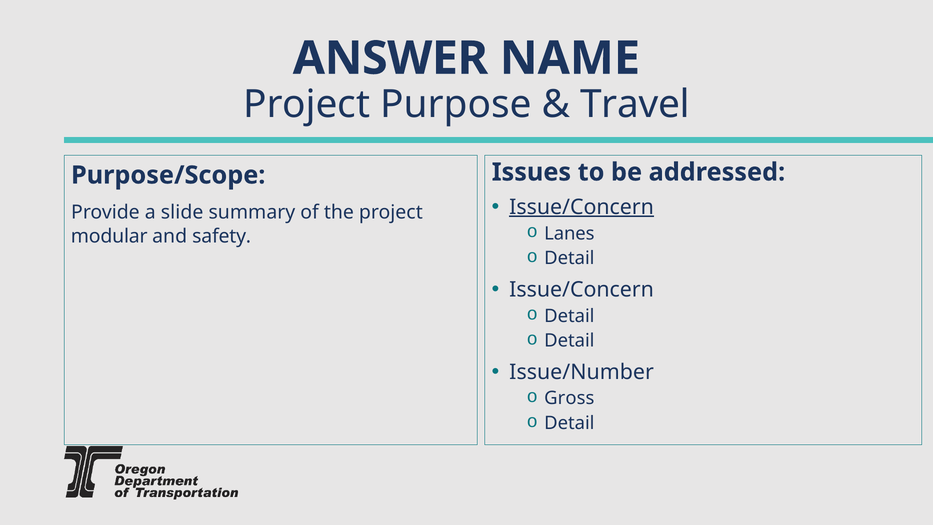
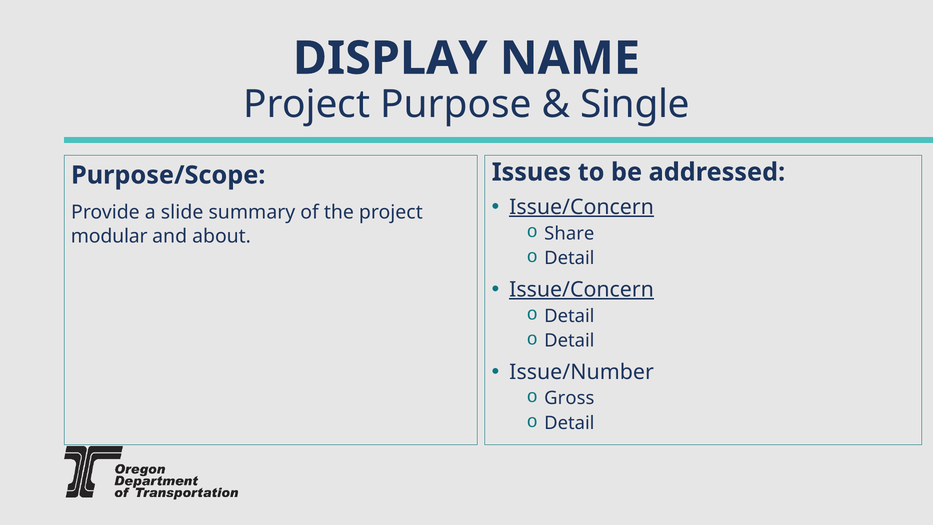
ANSWER: ANSWER -> DISPLAY (390, 58)
Travel: Travel -> Single (635, 105)
Lanes: Lanes -> Share (569, 233)
safety: safety -> about (222, 236)
Issue/Concern underline: none -> present (582, 289)
